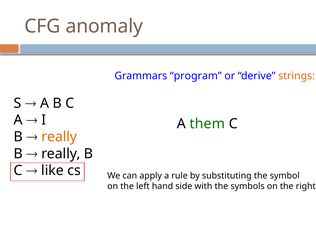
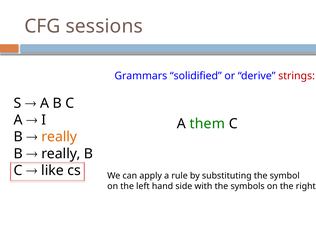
anomaly: anomaly -> sessions (104, 26)
program: program -> solidified (196, 76)
strings colour: orange -> red (297, 76)
